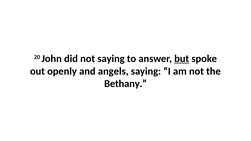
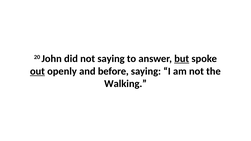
out underline: none -> present (37, 71)
angels: angels -> before (113, 71)
Bethany: Bethany -> Walking (125, 84)
